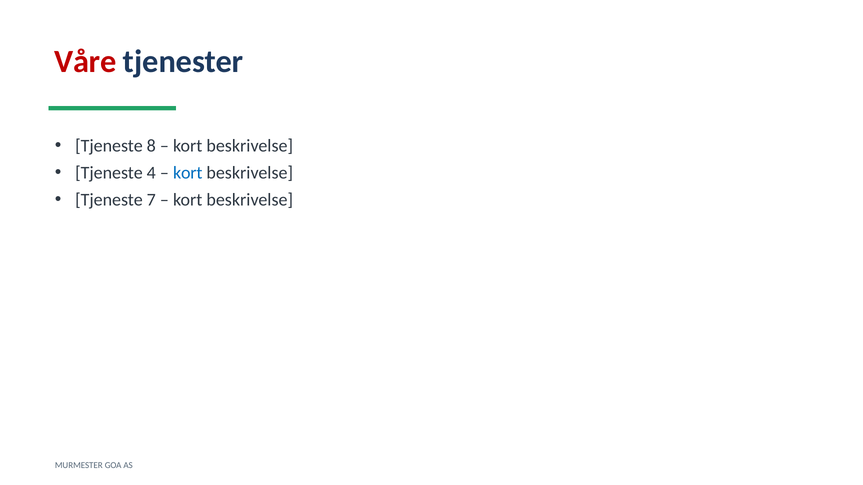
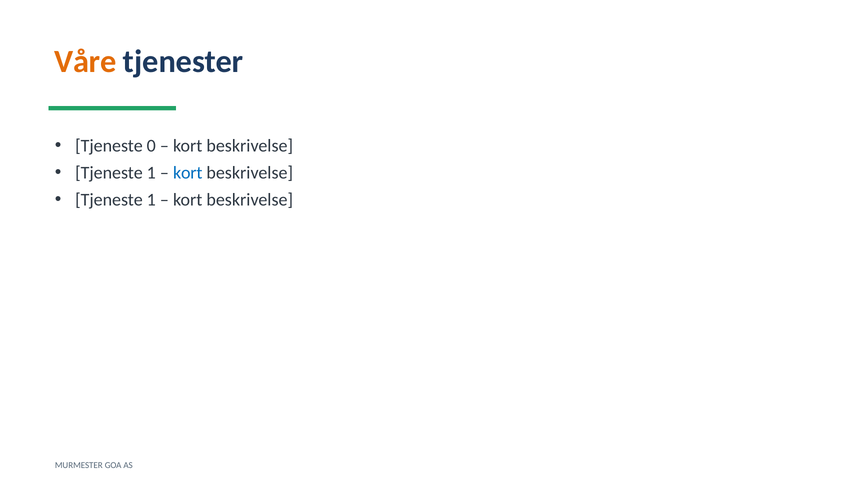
Våre colour: red -> orange (85, 62)
8: 8 -> 0 (151, 146)
4: 4 -> 1 (151, 173)
7: 7 -> 1 (151, 200)
